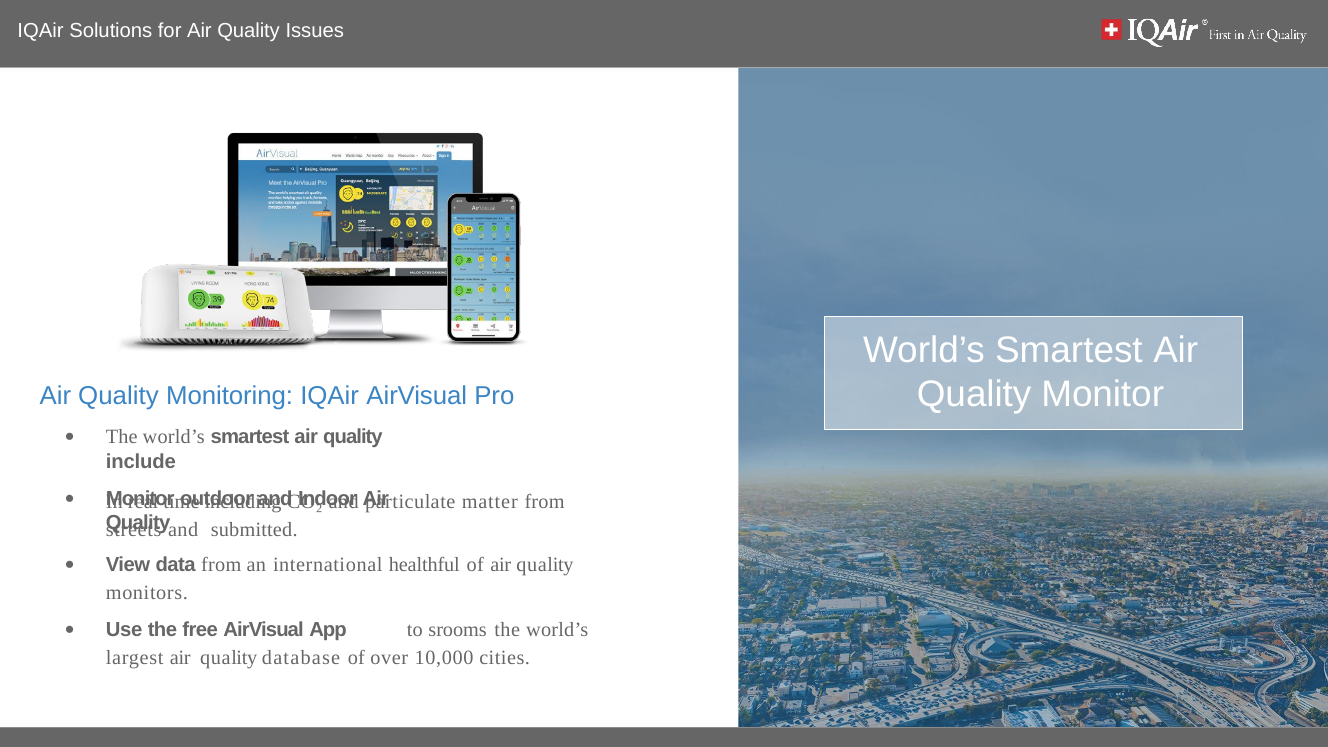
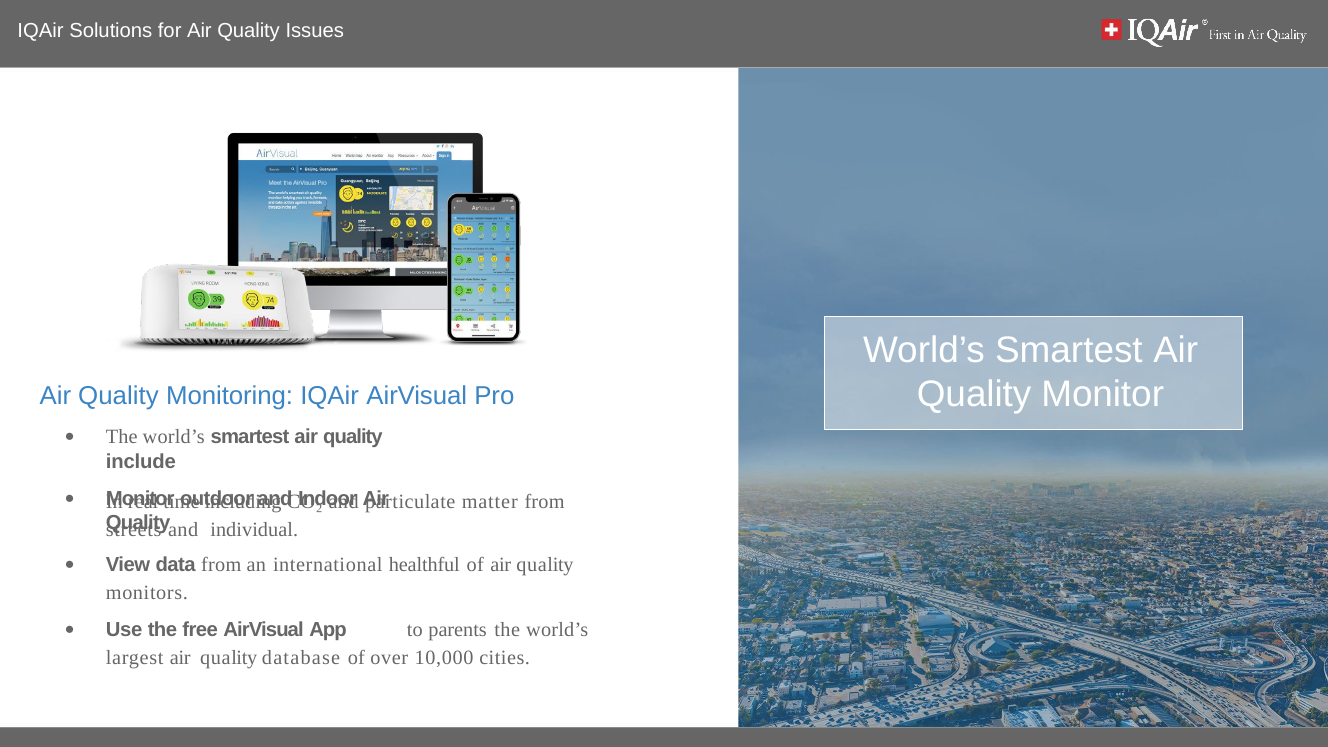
submitted: submitted -> individual (254, 530)
srooms: srooms -> parents (458, 630)
